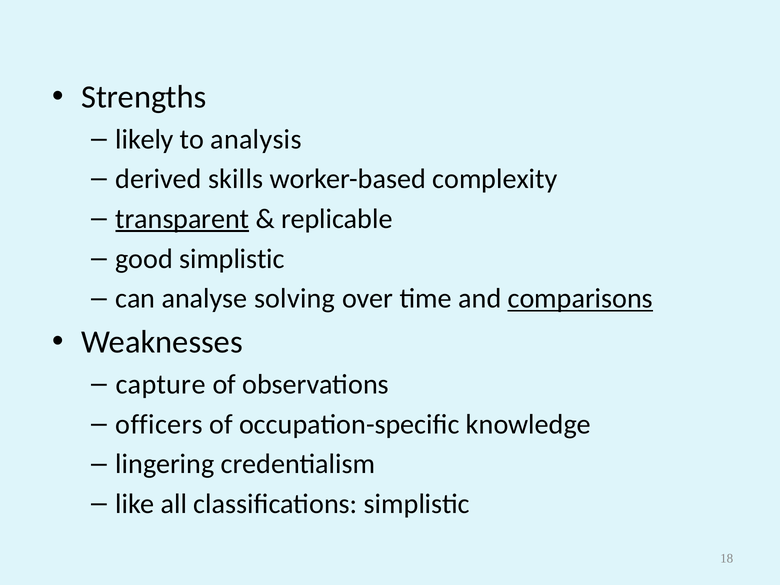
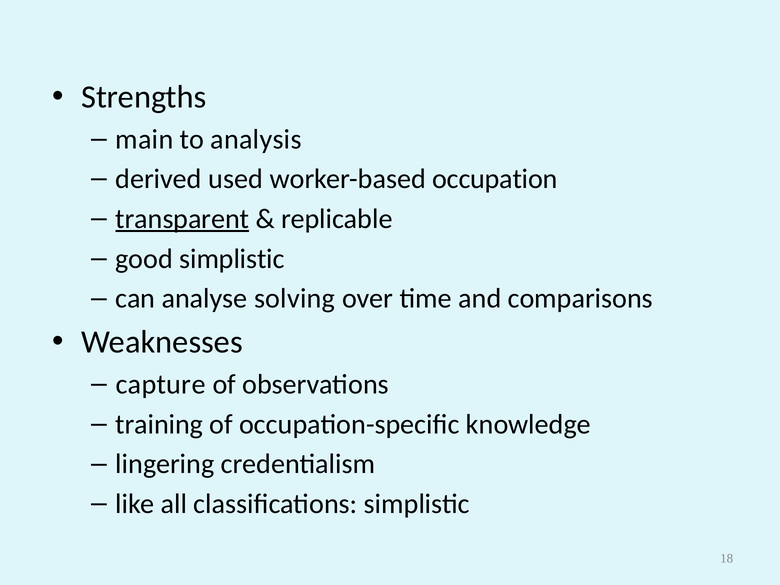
likely: likely -> main (144, 139)
skills: skills -> used (236, 179)
complexity: complexity -> occupation (495, 179)
comparisons underline: present -> none (580, 299)
officers: officers -> training (159, 424)
